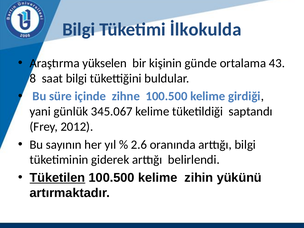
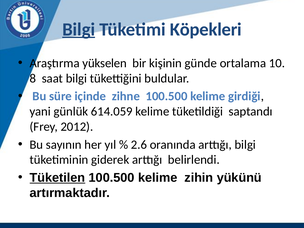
Bilgi underline: none -> present (79, 29)
İlkokulda: İlkokulda -> Köpekleri (206, 29)
43: 43 -> 10 (277, 63)
345.067: 345.067 -> 614.059 (112, 112)
